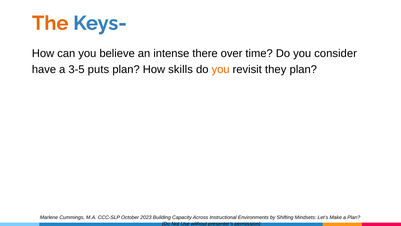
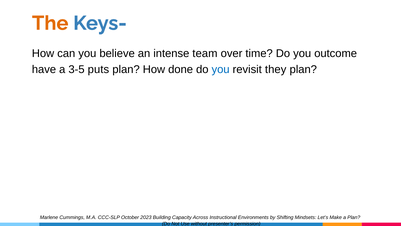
there: there -> team (205, 53)
consider: consider -> outcome (336, 53)
skills: skills -> done (181, 69)
you colour: orange -> blue (221, 69)
